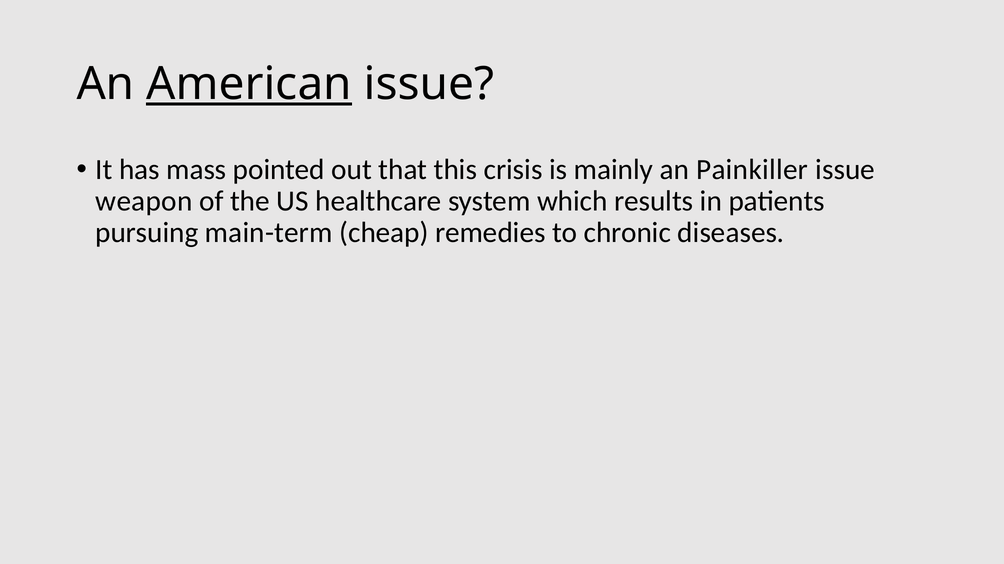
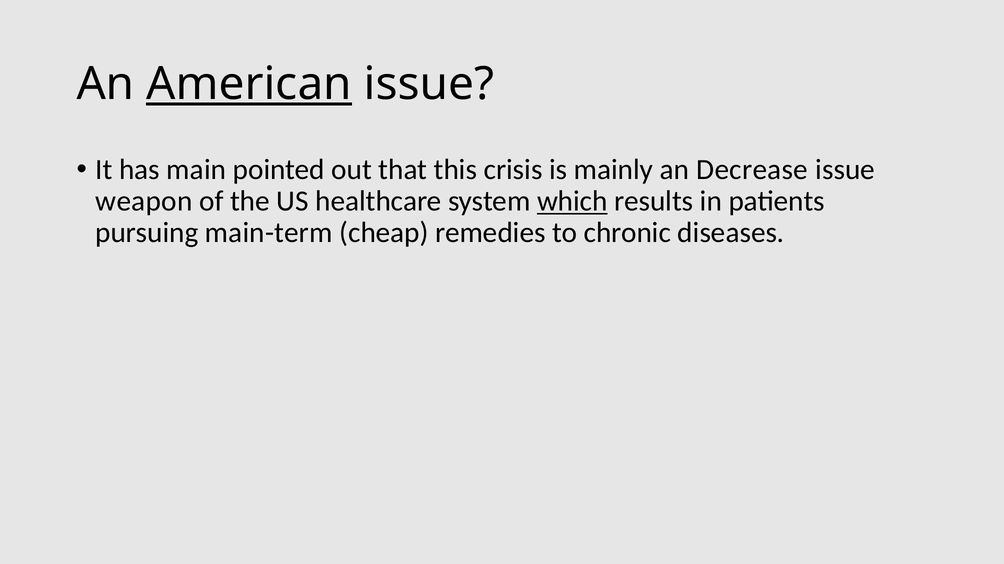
mass: mass -> main (196, 170)
Painkiller: Painkiller -> Decrease (752, 170)
which underline: none -> present (572, 201)
